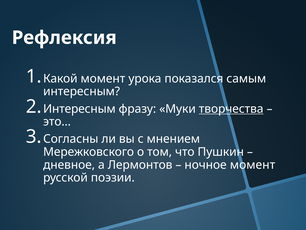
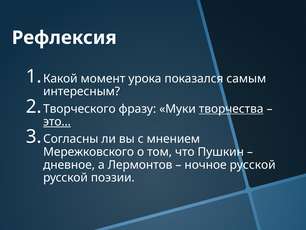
Интересным: Интересным -> Творческого (79, 109)
это… underline: none -> present (57, 121)
ночное момент: момент -> русской (253, 164)
